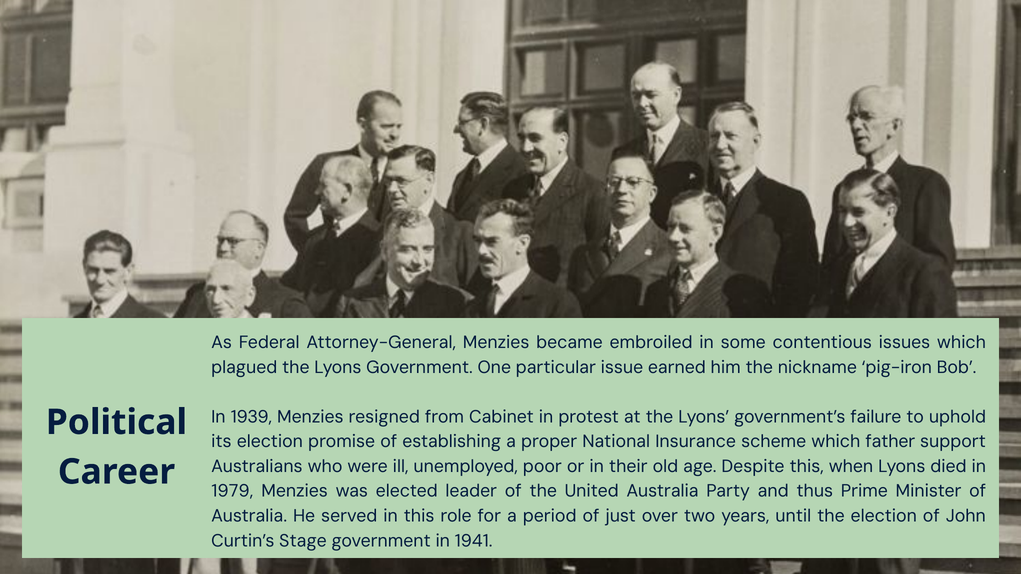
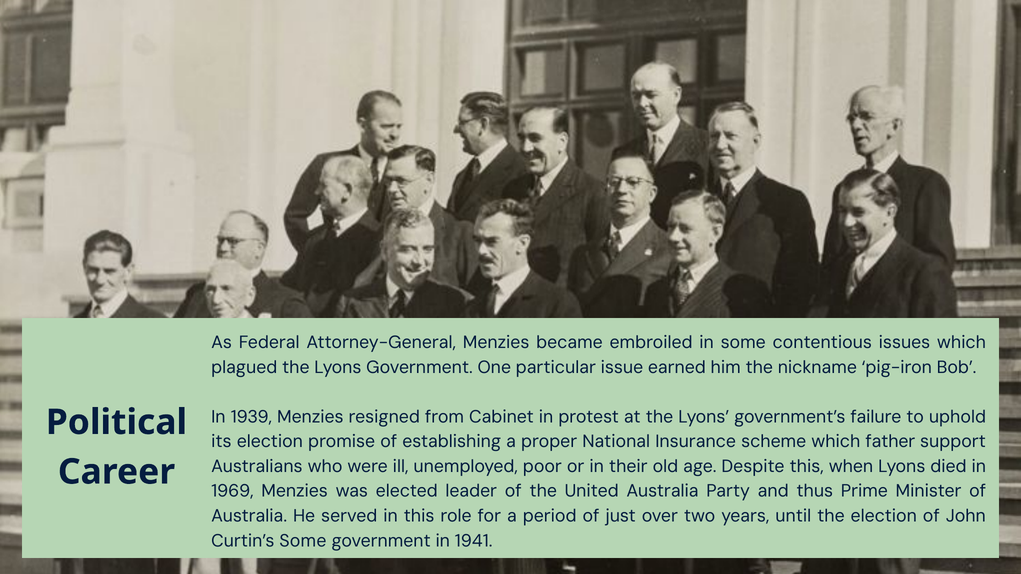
1979: 1979 -> 1969 (232, 491)
Curtin’s Stage: Stage -> Some (303, 541)
